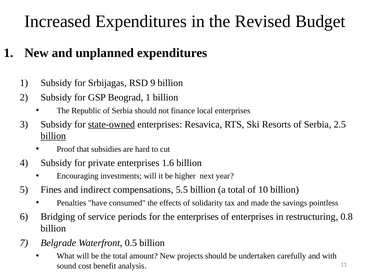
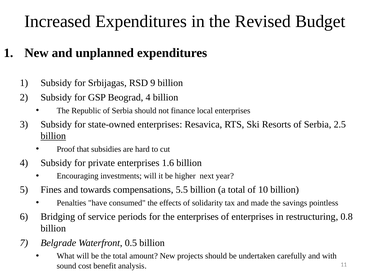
Beograd 1: 1 -> 4 (148, 97)
state-owned underline: present -> none (111, 124)
indirect: indirect -> towards (96, 190)
